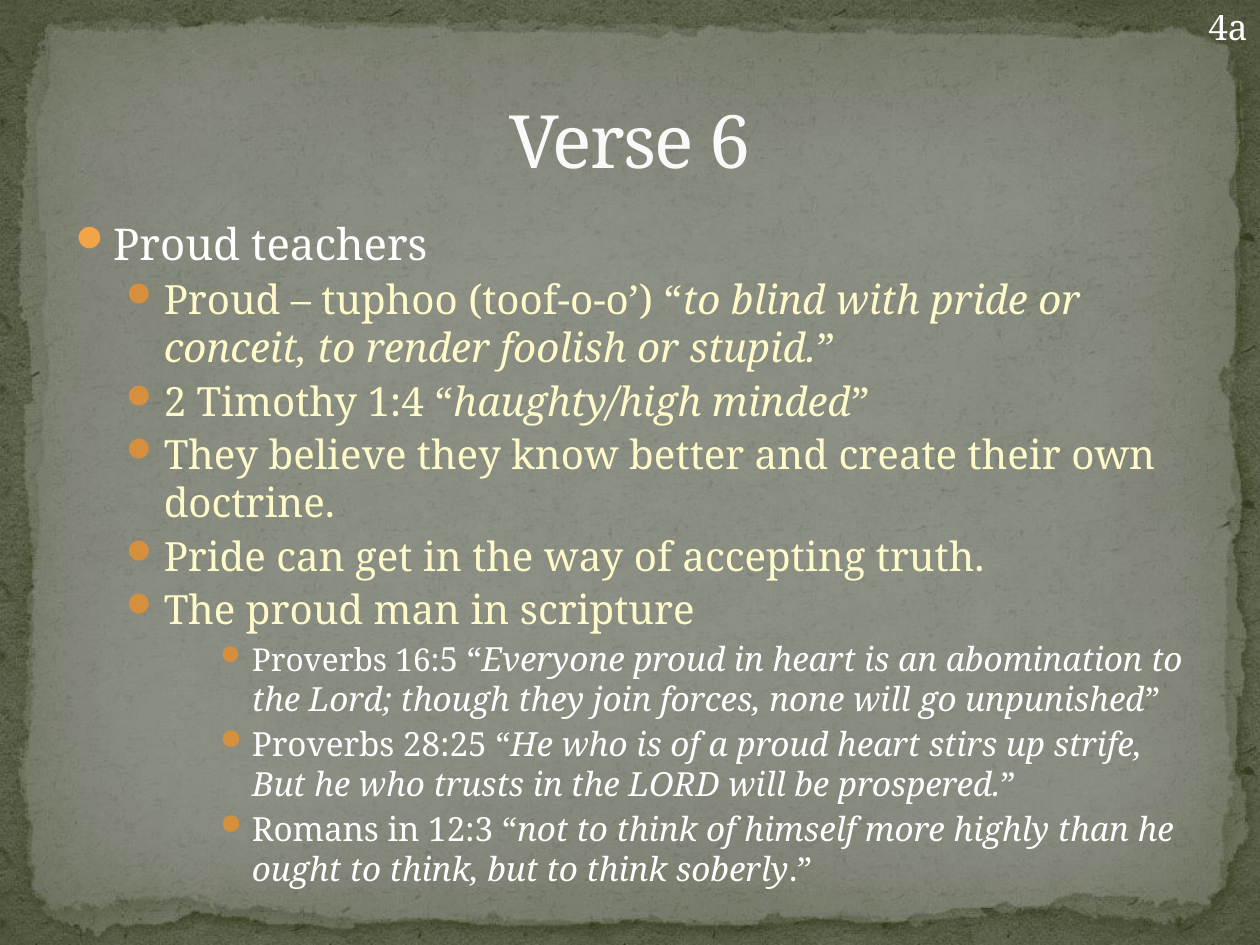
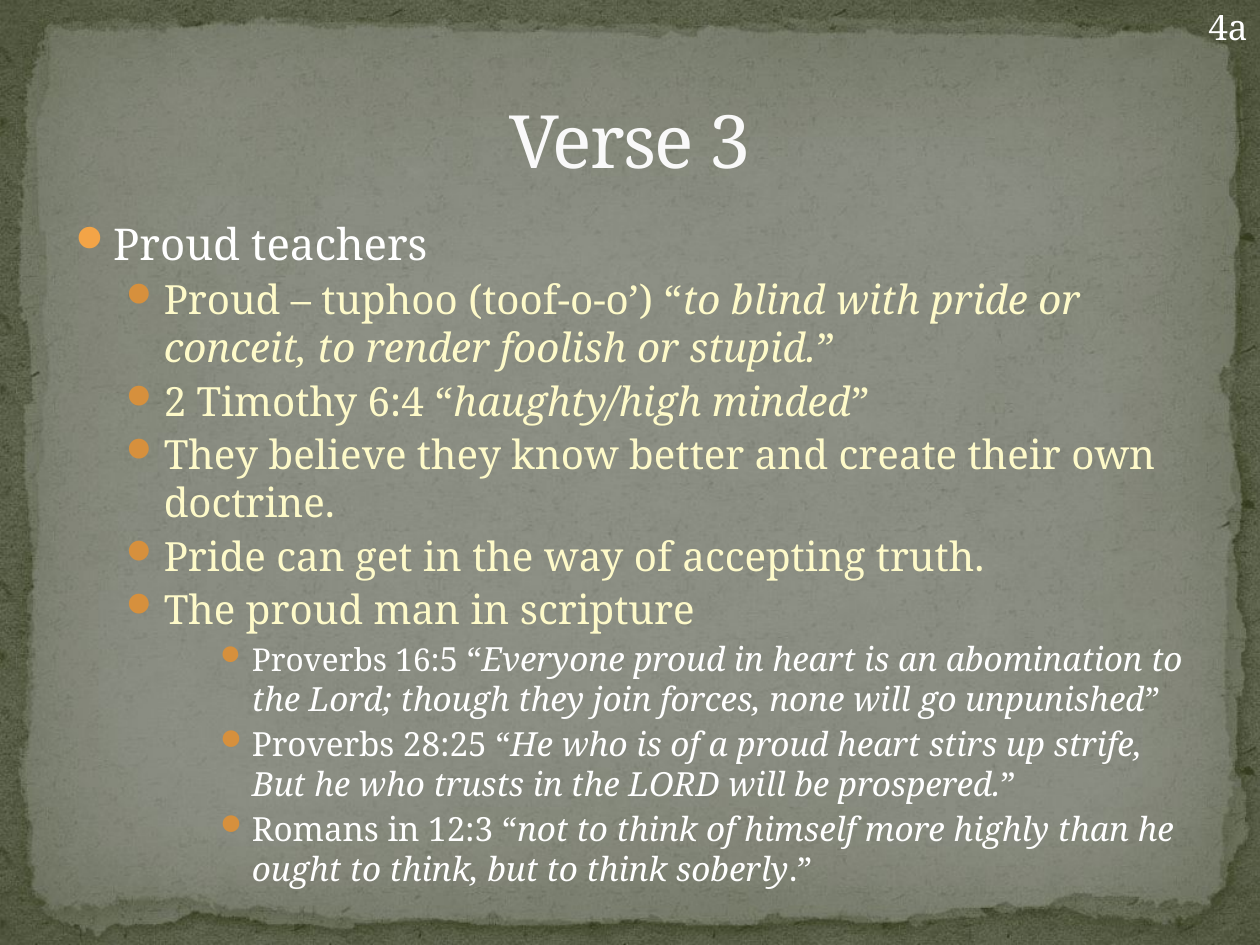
6: 6 -> 3 (730, 144)
1:4: 1:4 -> 6:4 (396, 403)
